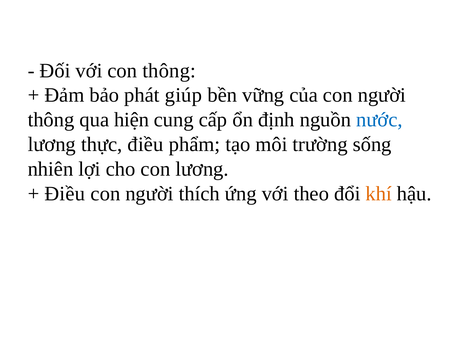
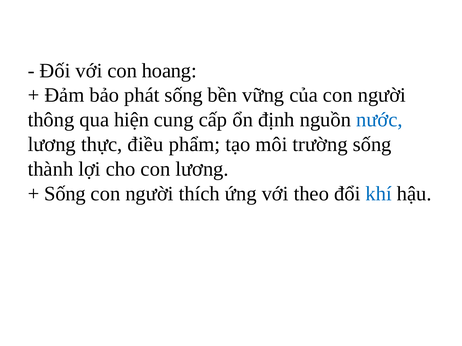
con thông: thông -> hoang (169, 71)
phát giúp: giúp -> sống (184, 95)
nhiên: nhiên -> thành (50, 169)
Điều: Điều -> Sống (65, 194)
khí colour: orange -> blue (379, 194)
